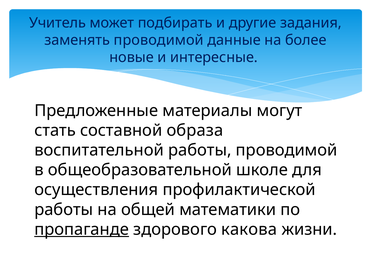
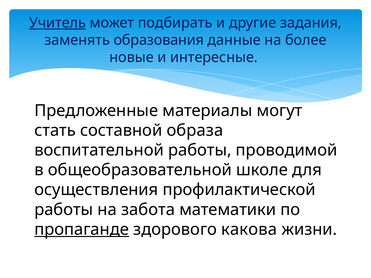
Учитель underline: none -> present (57, 23)
заменять проводимой: проводимой -> образования (159, 40)
общей: общей -> забота (148, 210)
